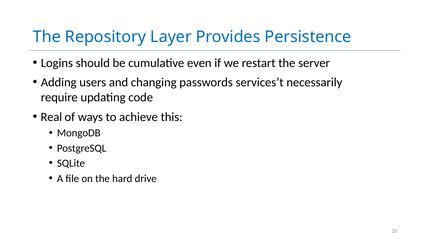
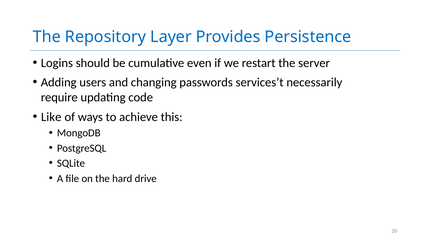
Real: Real -> Like (51, 117)
